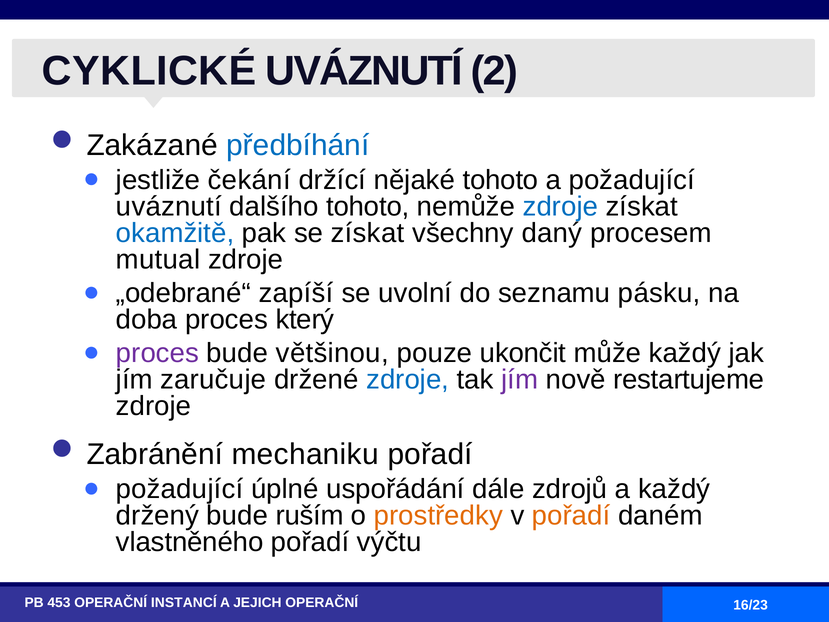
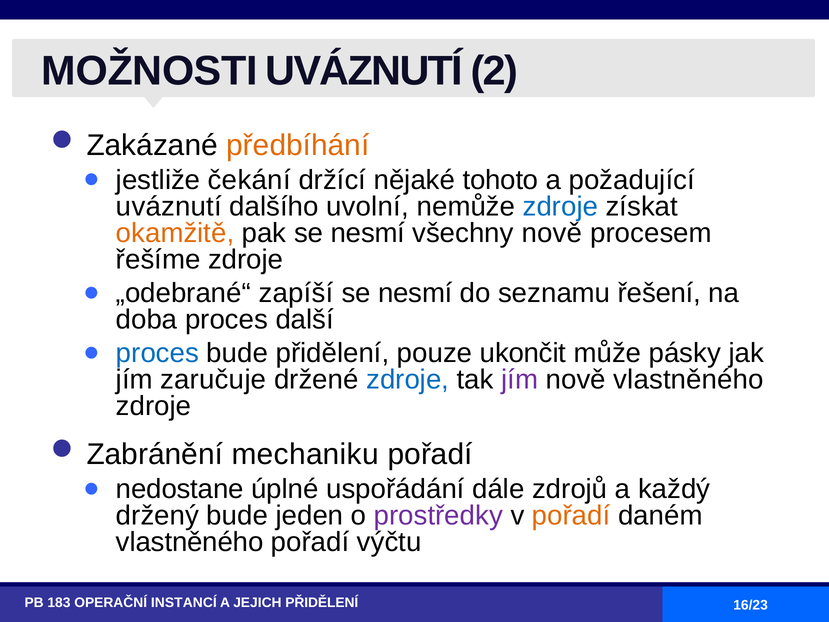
CYKLICKÉ: CYKLICKÉ -> MOŽNOSTI (150, 71)
předbíhání colour: blue -> orange (298, 145)
dalšího tohoto: tohoto -> uvolní (368, 207)
okamžitě colour: blue -> orange (175, 233)
pak se získat: získat -> nesmí (368, 233)
všechny daný: daný -> nově (552, 233)
mutual: mutual -> řešíme (158, 260)
uvolní: uvolní -> nesmí (415, 293)
pásku: pásku -> řešení (659, 293)
který: který -> další (305, 320)
proces colour: purple -> blue (157, 353)
bude většinou: většinou -> přidělení (332, 353)
může každý: každý -> pásky (685, 353)
nově restartujeme: restartujeme -> vlastněného (689, 380)
požadující: požadující -> nedostane (180, 489)
ruším: ruším -> jeden (309, 516)
prostředky colour: orange -> purple (438, 516)
453: 453 -> 183 (59, 602)
JEJICH OPERAČNÍ: OPERAČNÍ -> PŘIDĚLENÍ (322, 602)
